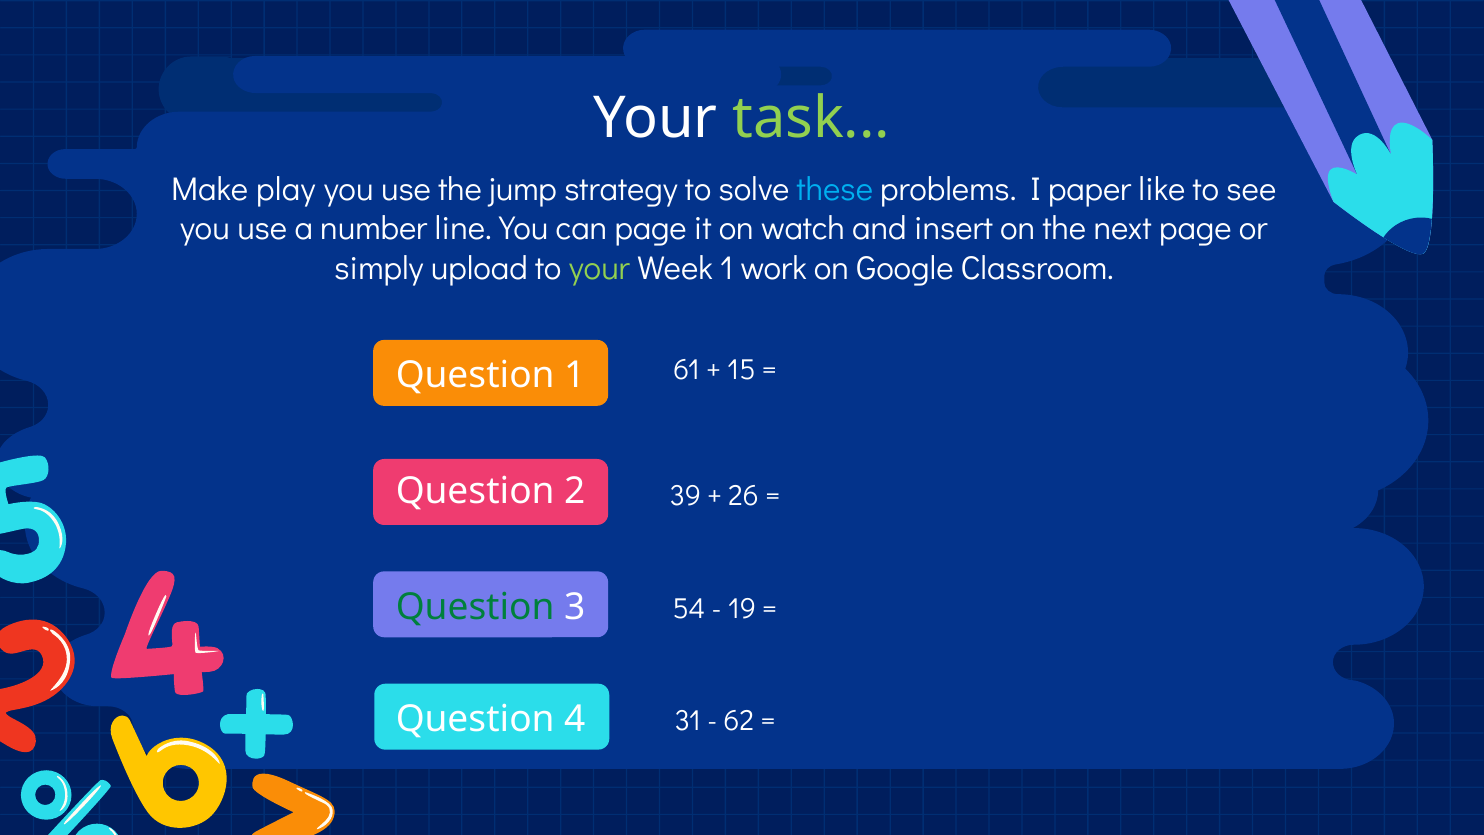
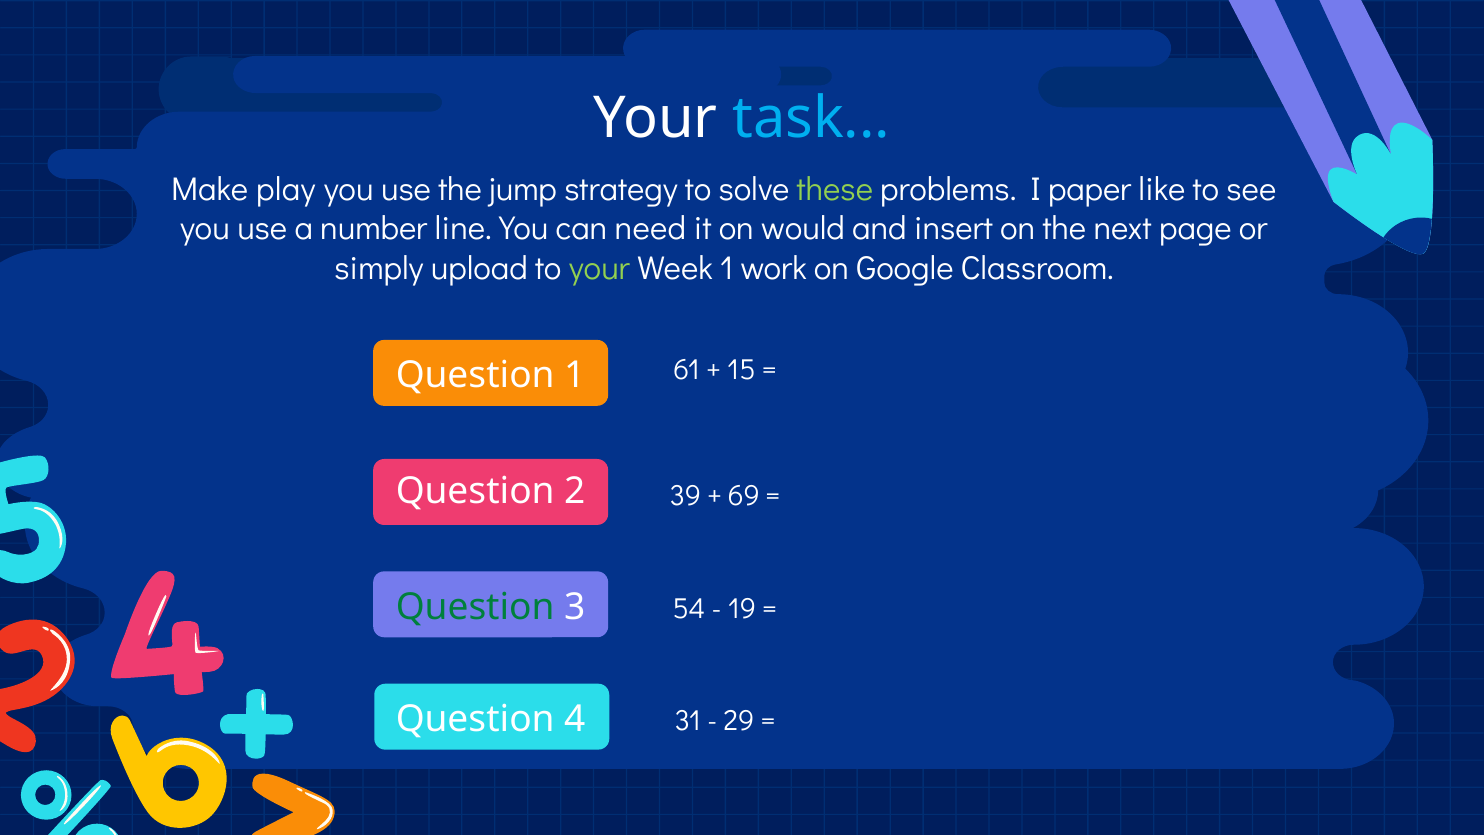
task colour: light green -> light blue (811, 118)
these colour: light blue -> light green (835, 189)
can page: page -> need (650, 229)
watch: watch -> would (803, 229)
26: 26 -> 69 (744, 496)
62: 62 -> 29 (739, 721)
